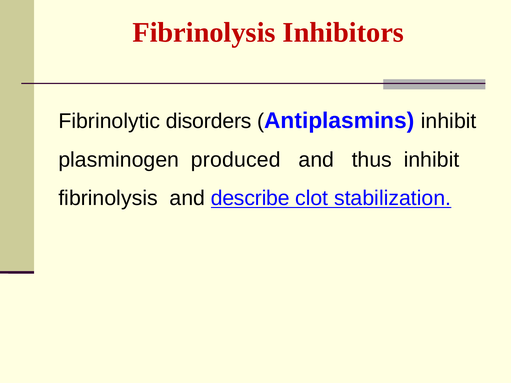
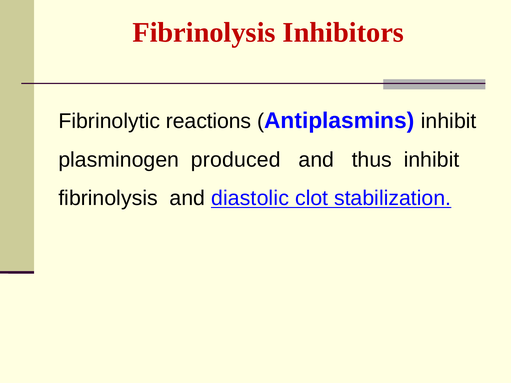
disorders: disorders -> reactions (209, 121)
describe: describe -> diastolic (250, 198)
